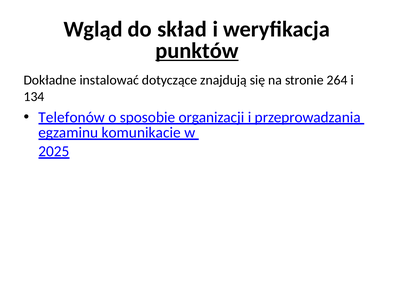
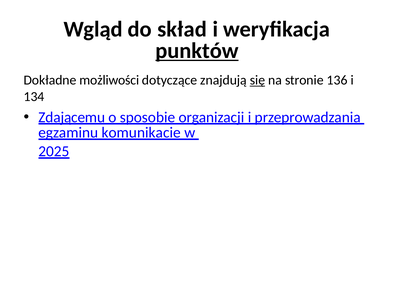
instalować: instalować -> możliwości (109, 80)
się underline: none -> present (257, 80)
264: 264 -> 136 (337, 80)
Telefonów: Telefonów -> Zdającemu (72, 117)
